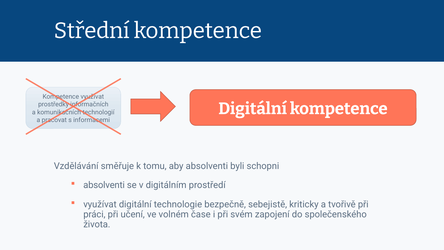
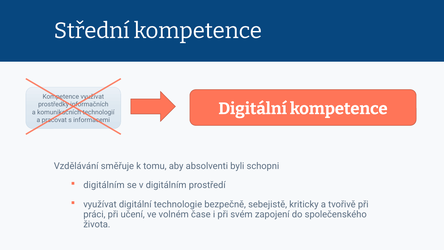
absolventi: absolventi -> digitálním (104, 185)
